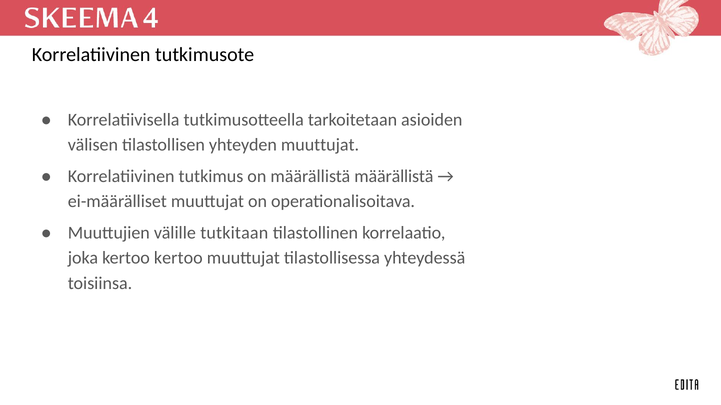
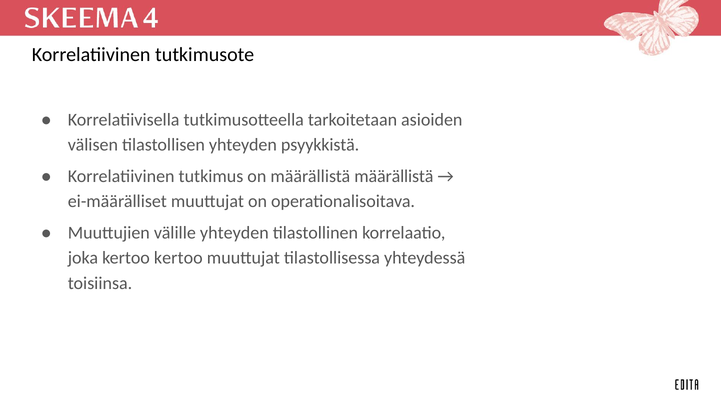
yhteyden muuttujat: muuttujat -> psyykkistä (320, 145)
välille tutkitaan: tutkitaan -> yhteyden (234, 233)
